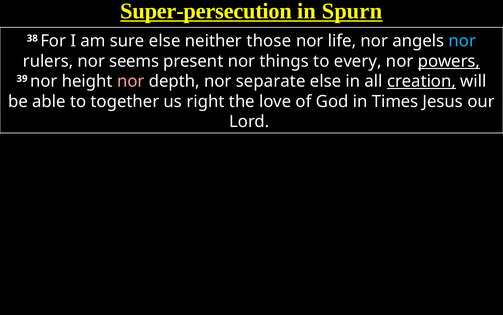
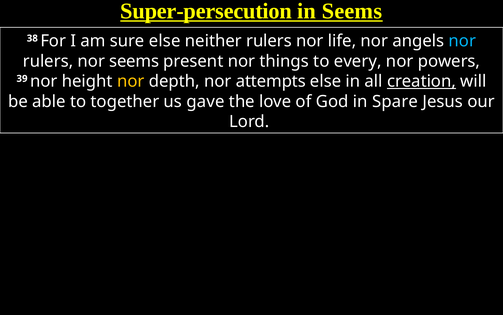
in Spurn: Spurn -> Seems (352, 11)
neither those: those -> rulers (269, 41)
powers underline: present -> none (449, 61)
nor colour: pink -> yellow (131, 81)
separate: separate -> attempts (271, 81)
right: right -> gave (205, 101)
Times: Times -> Spare (395, 101)
